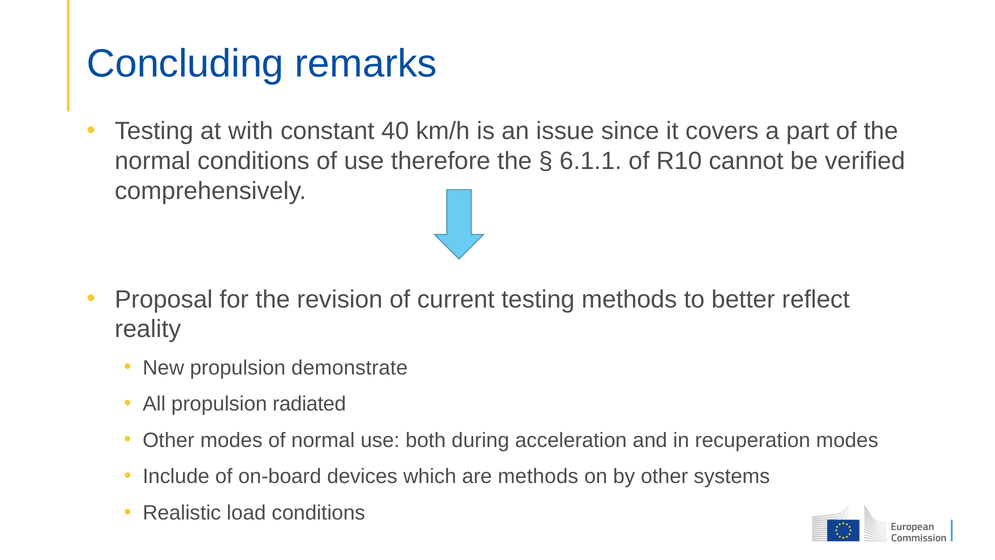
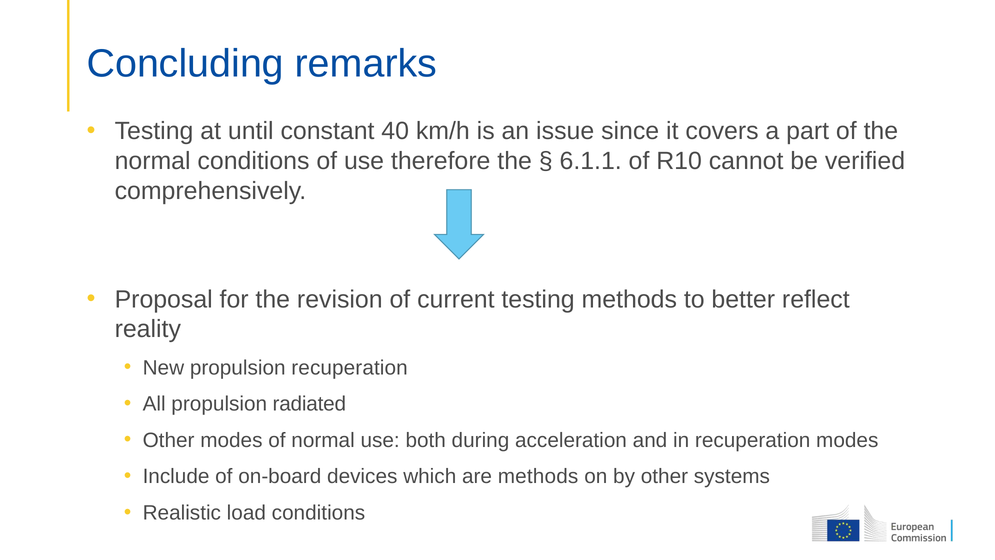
with: with -> until (251, 131)
propulsion demonstrate: demonstrate -> recuperation (350, 367)
